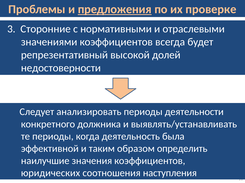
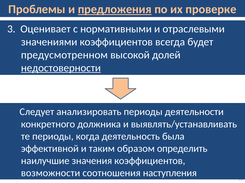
Сторонние: Сторонние -> Оценивает (46, 29)
репрезентативный: репрезентативный -> предусмотренном (64, 55)
недостоверности underline: none -> present (61, 68)
юридических: юридических -> возможности (51, 174)
